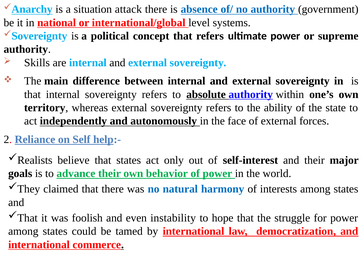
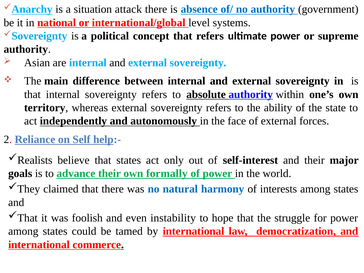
Skills: Skills -> Asian (37, 63)
behavior: behavior -> formally (167, 173)
